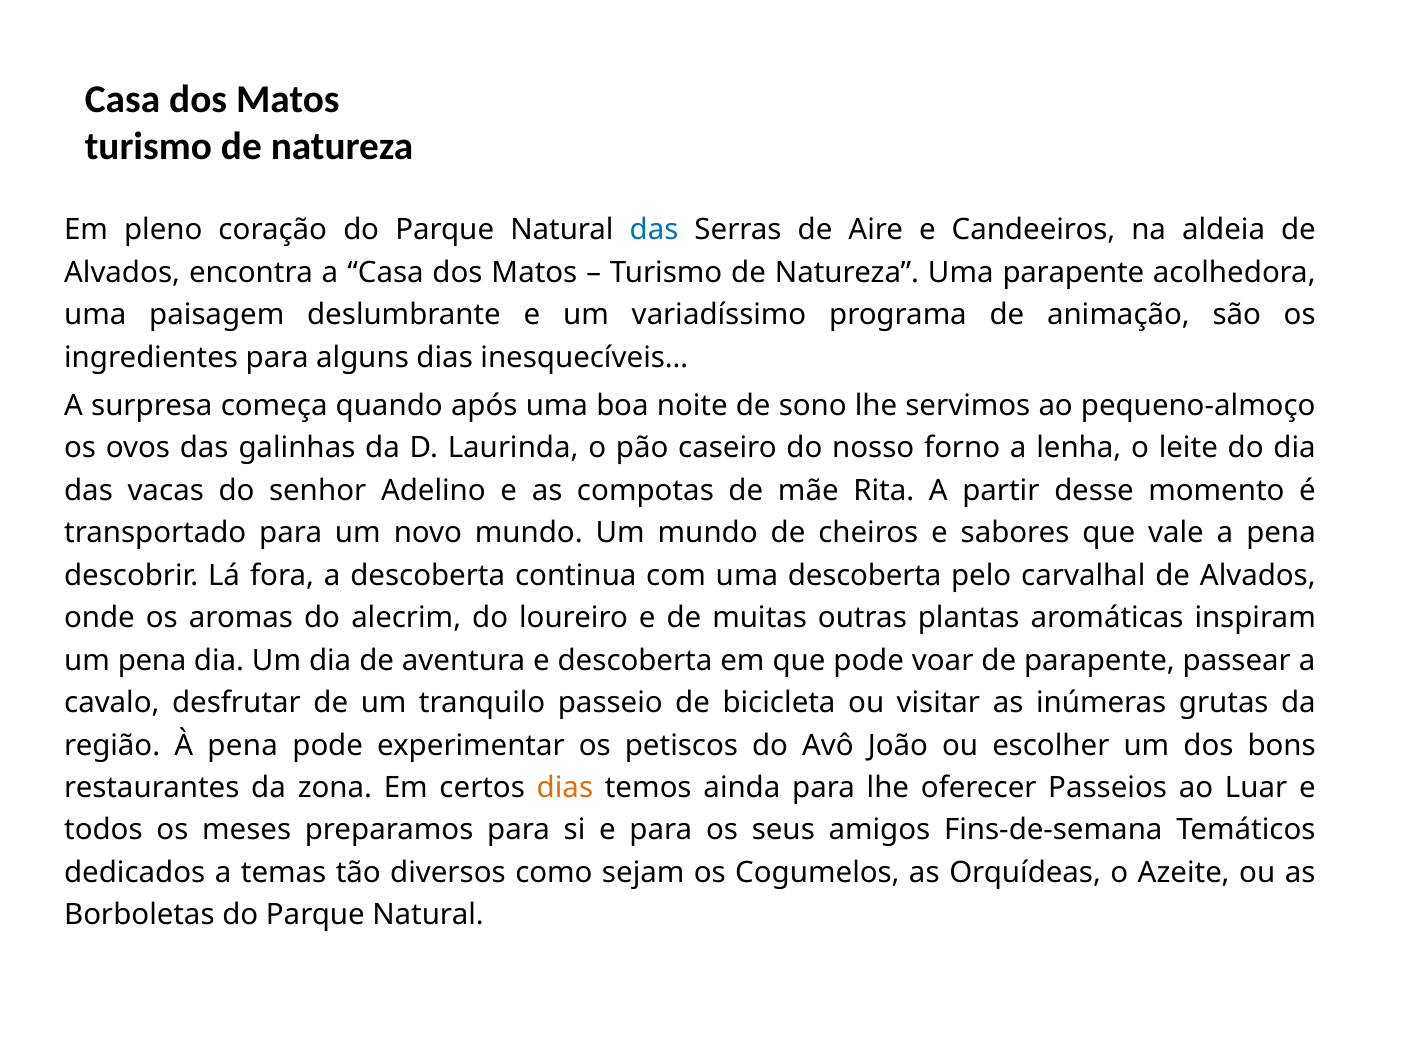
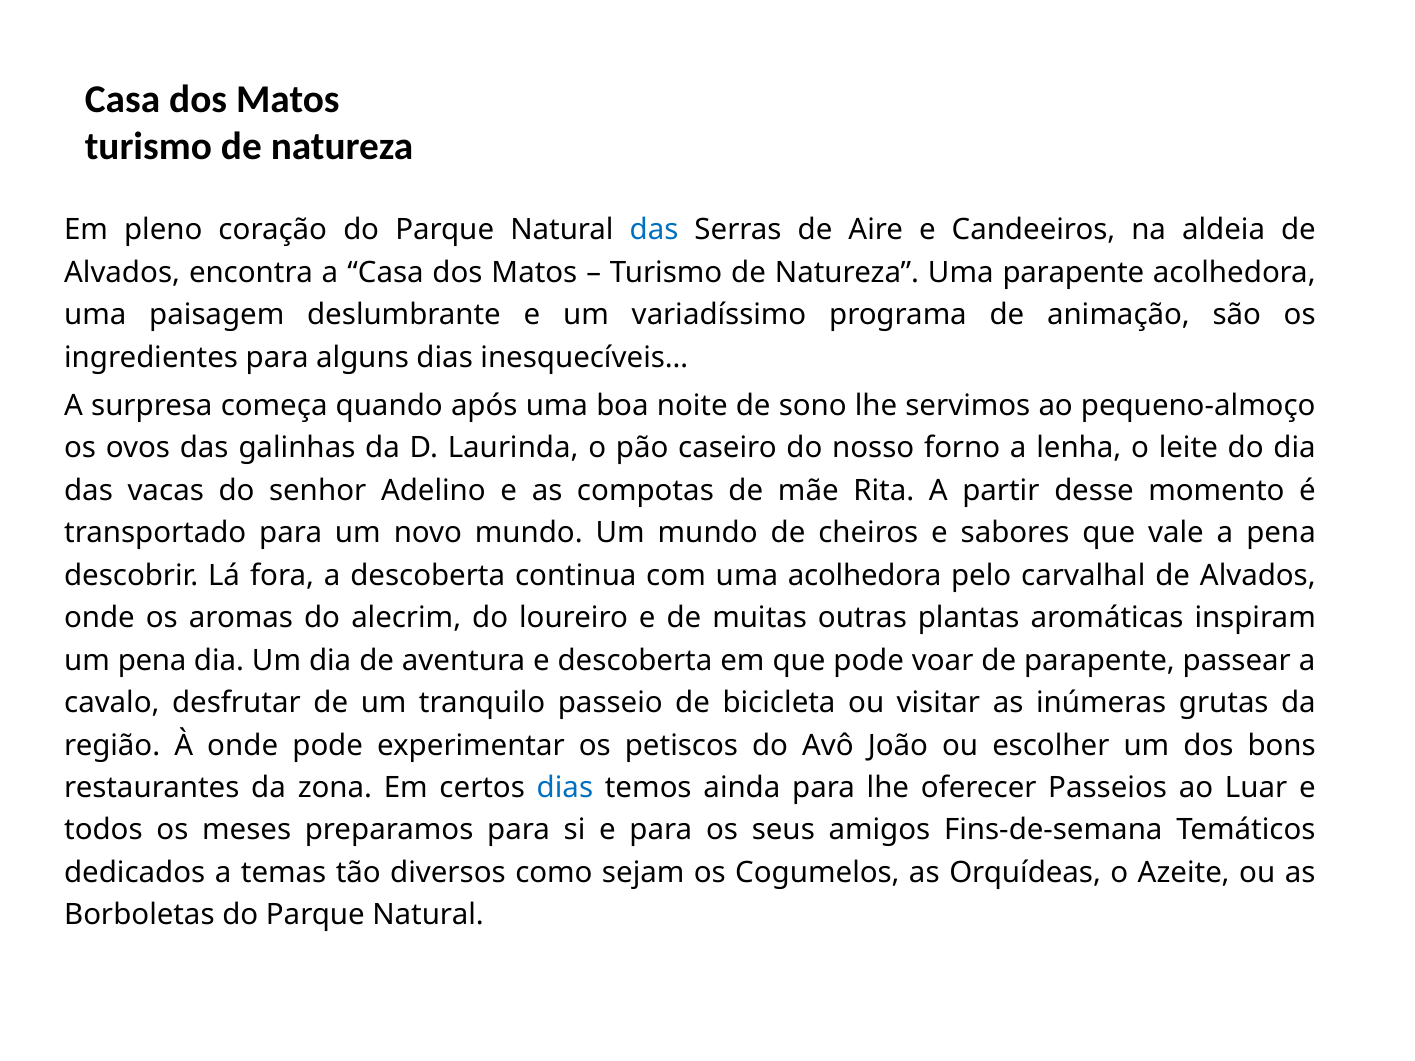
uma descoberta: descoberta -> acolhedora (865, 576)
À pena: pena -> onde (243, 746)
dias colour: orange -> blue (565, 788)
